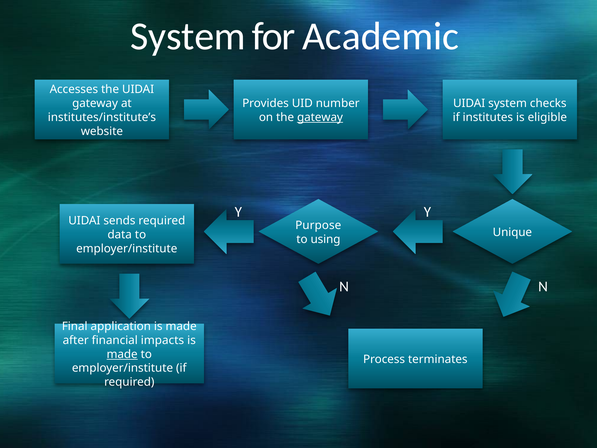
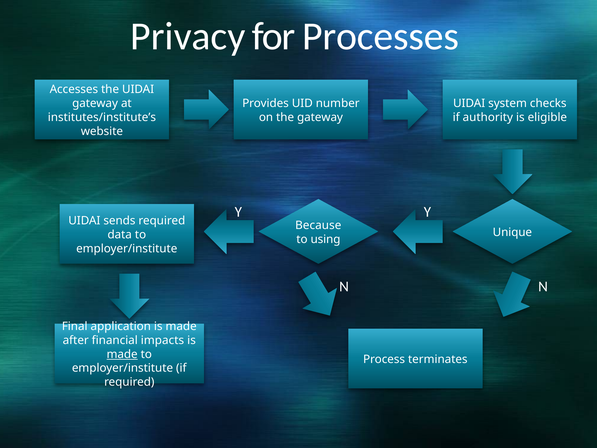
System: System -> Privacy (188, 36)
Academic: Academic -> Processes (381, 36)
gateway underline: present -> none (320, 117)
institutes: institutes -> authority (488, 117)
Purpose: Purpose -> Because (318, 225)
